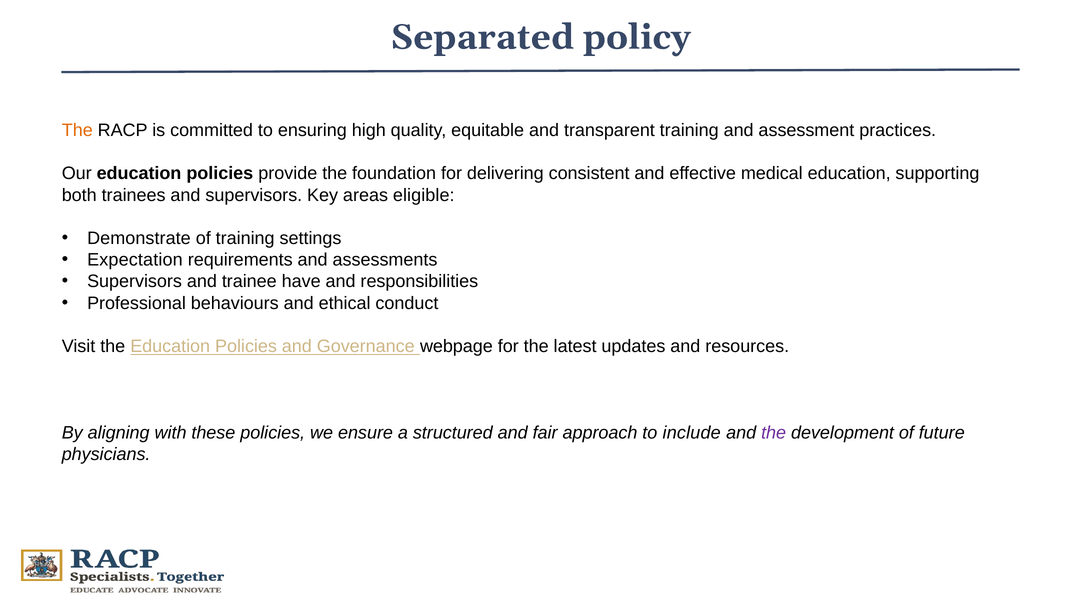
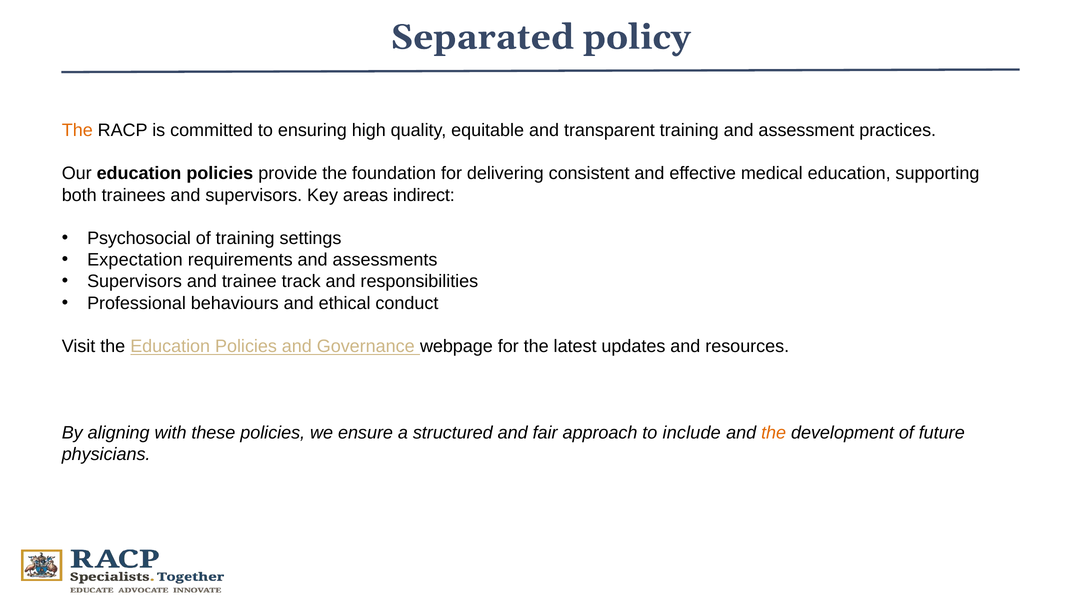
eligible: eligible -> indirect (424, 195)
Demonstrate: Demonstrate -> Psychosocial (139, 238)
have: have -> track (301, 282)
the colour: purple -> orange (774, 433)
